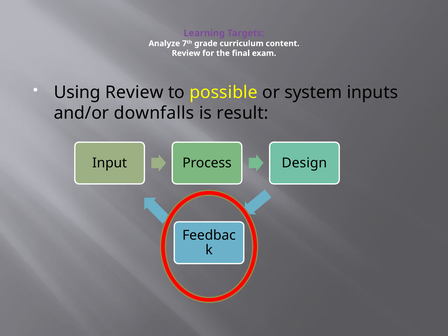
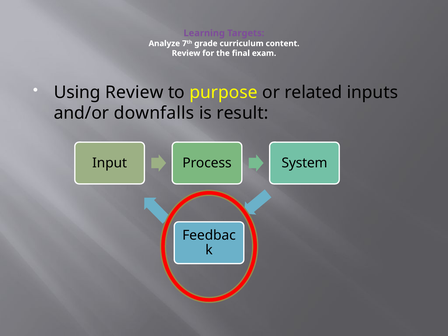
possible: possible -> purpose (224, 92)
system: system -> related (313, 92)
Design: Design -> System (304, 163)
